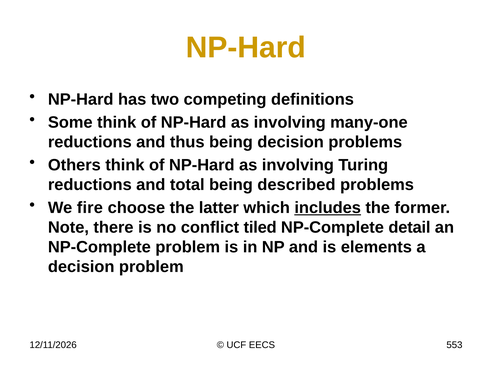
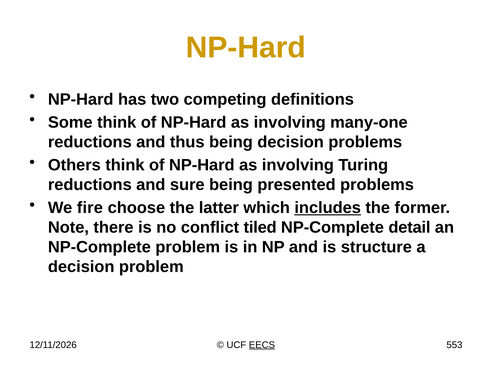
total: total -> sure (187, 185)
described: described -> presented (296, 185)
elements: elements -> structure (376, 247)
EECS underline: none -> present (262, 345)
